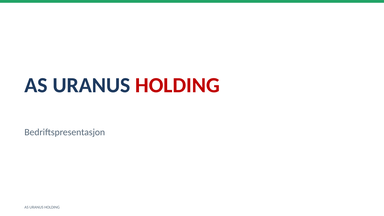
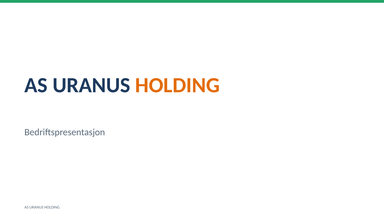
HOLDING colour: red -> orange (178, 85)
